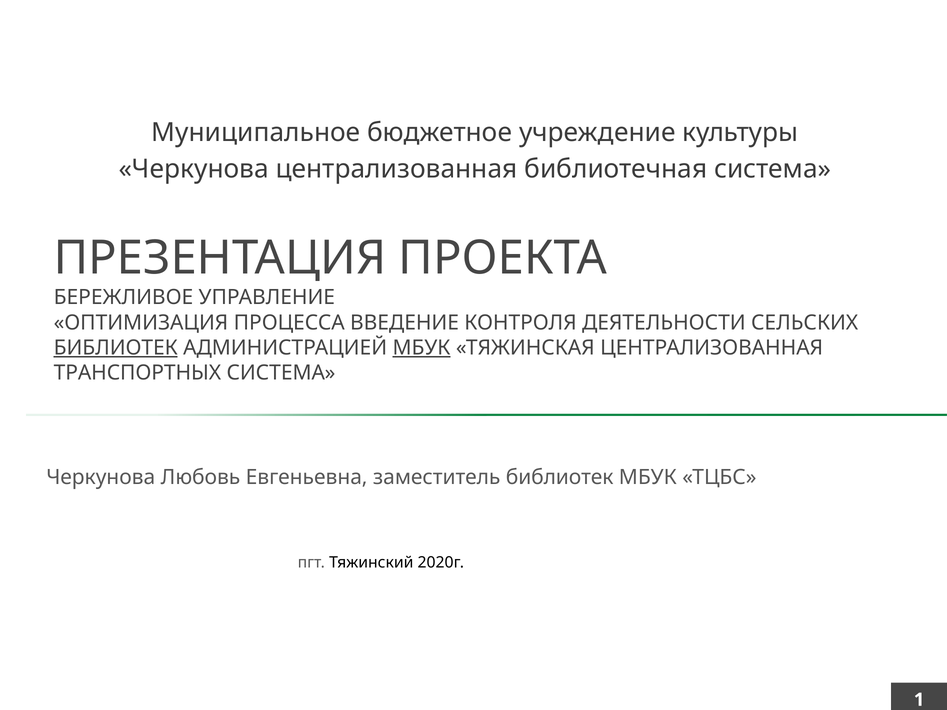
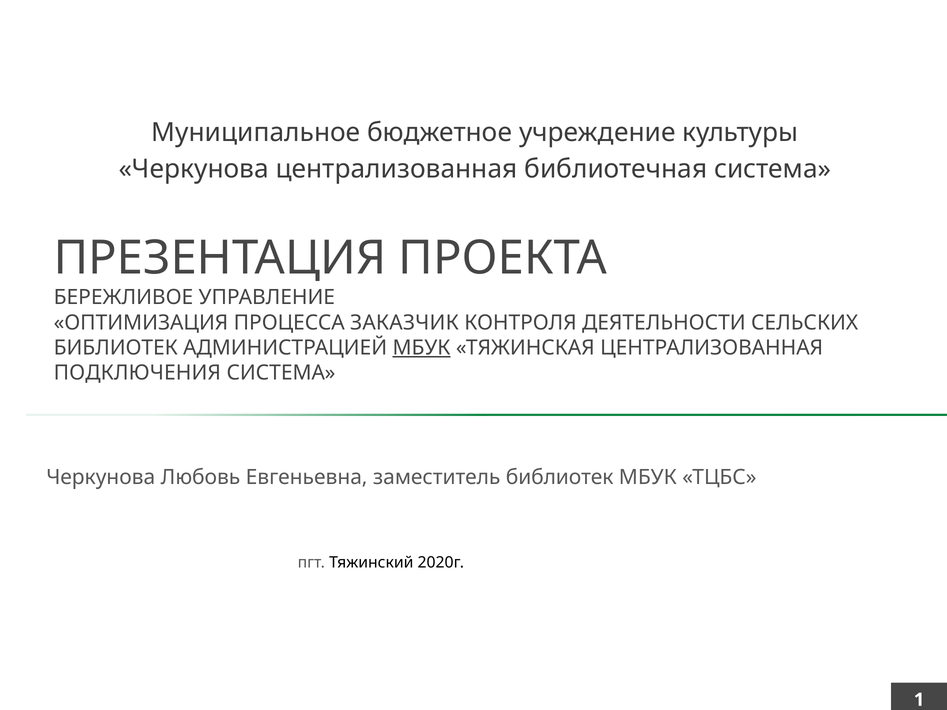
ВВЕДЕНИЕ: ВВЕДЕНИЕ -> ЗАКАЗЧИК (404, 323)
БИБЛИОТЕК underline: present -> none (116, 348)
ТРАНСПОРТНЫХ: ТРАНСПОРТНЫХ -> ПОДКЛЮЧЕНИЯ (137, 373)
